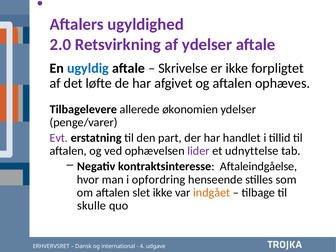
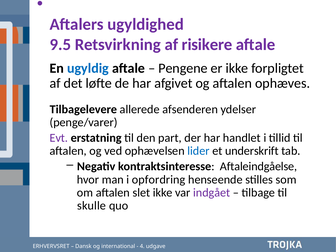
2.0: 2.0 -> 9.5 (60, 44)
af ydelser: ydelser -> risikere (207, 44)
Skrivelse: Skrivelse -> Pengene (183, 68)
økonomien: økonomien -> afsenderen (190, 109)
lider colour: purple -> blue (198, 151)
udnyttelse: udnyttelse -> underskrift (252, 151)
indgået colour: orange -> purple (212, 193)
